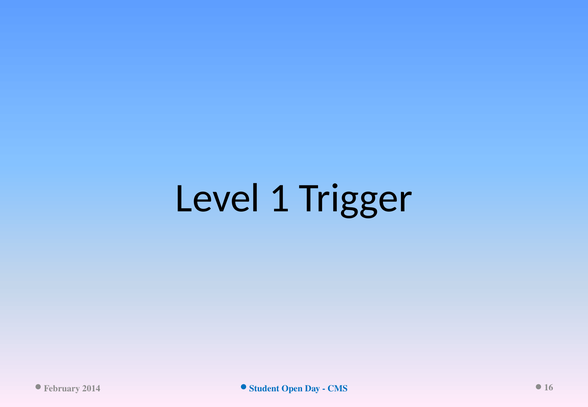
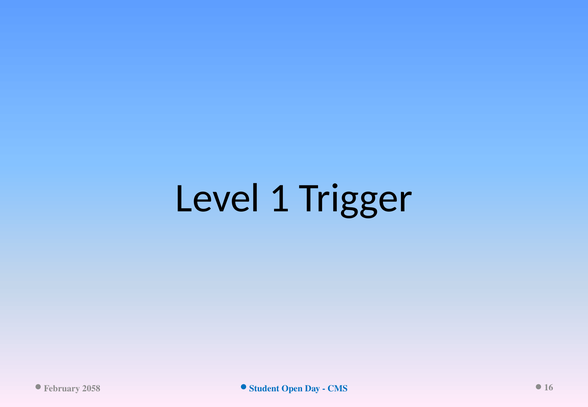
2014: 2014 -> 2058 (91, 389)
